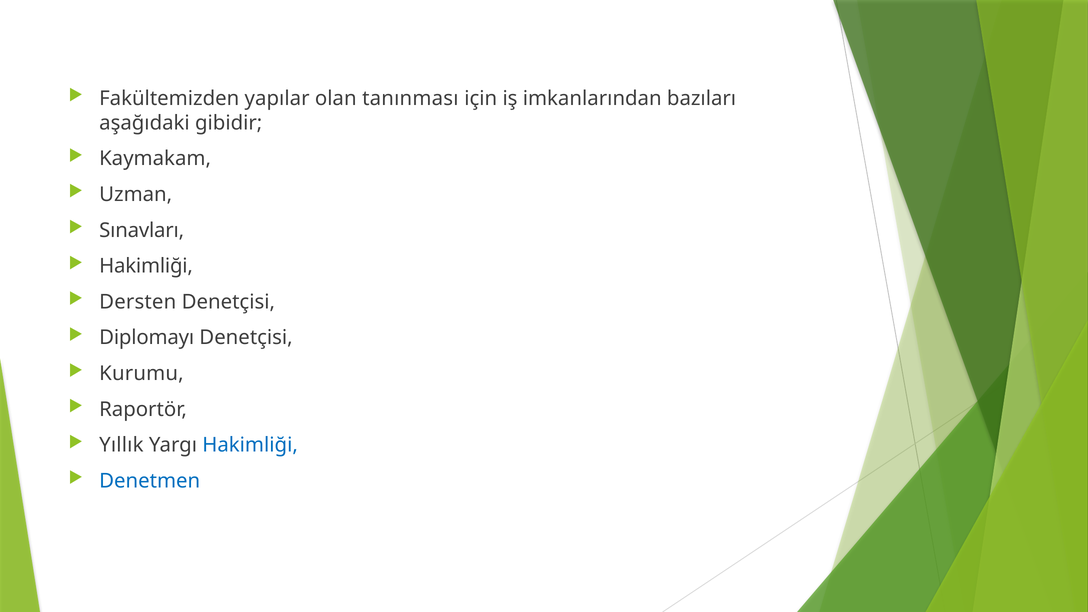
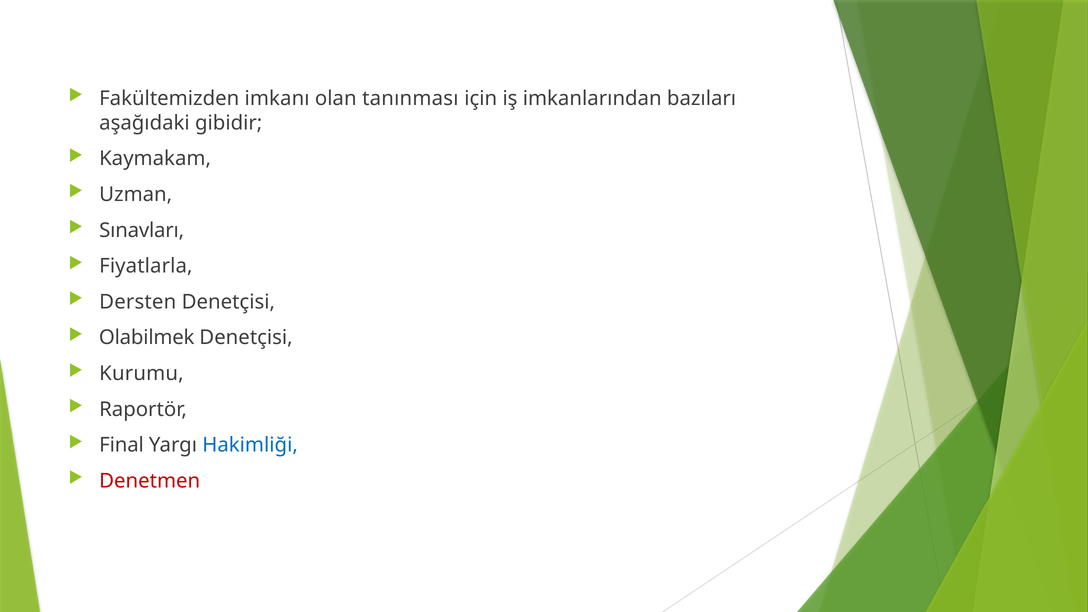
yapılar: yapılar -> imkanı (277, 98)
Hakimliği: Hakimliği -> Fiyatlarla (146, 266)
Diplomayı: Diplomayı -> Olabilmek (147, 338)
Yıllık: Yıllık -> Final (122, 445)
Denetmen colour: blue -> red (150, 481)
